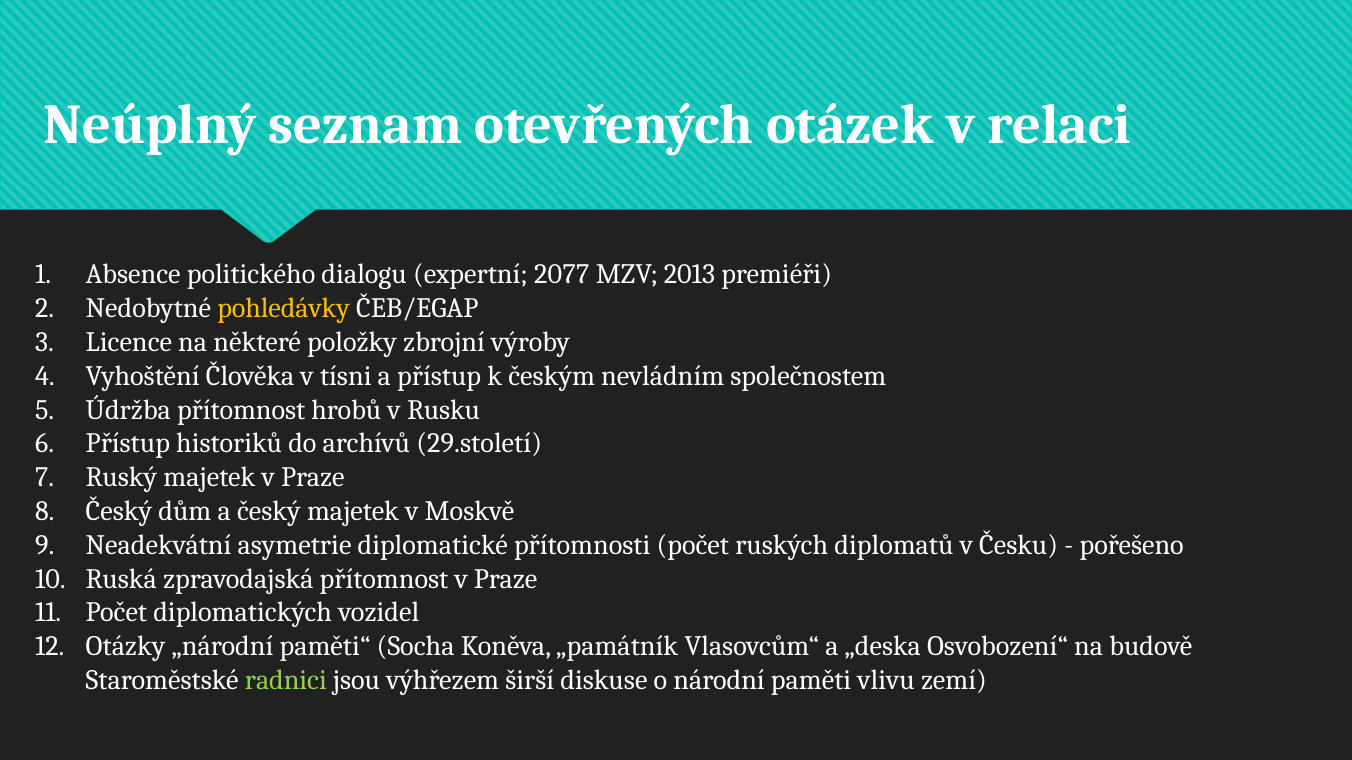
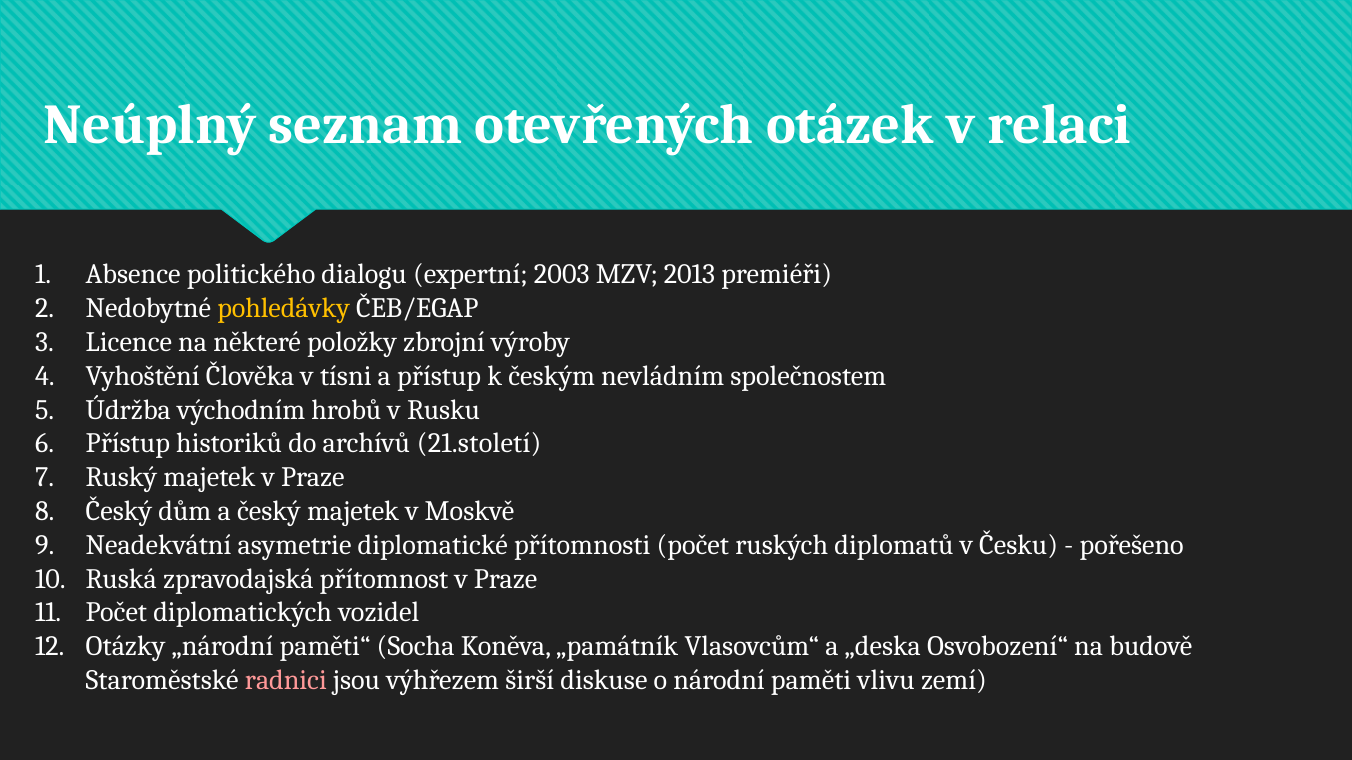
2077: 2077 -> 2003 (562, 275)
Údržba přítomnost: přítomnost -> východním (241, 410)
29.století: 29.století -> 21.století (479, 444)
radnici colour: light green -> pink (286, 681)
